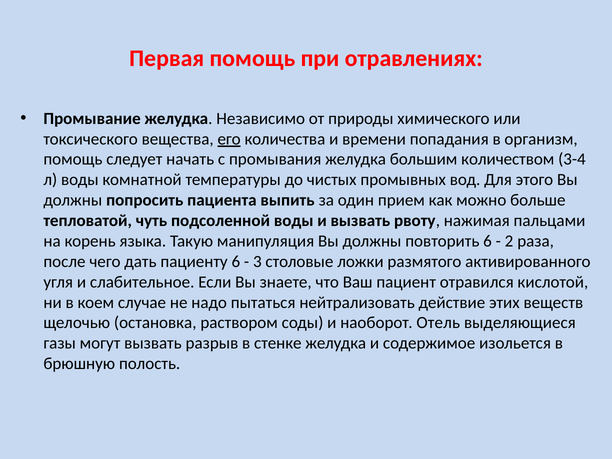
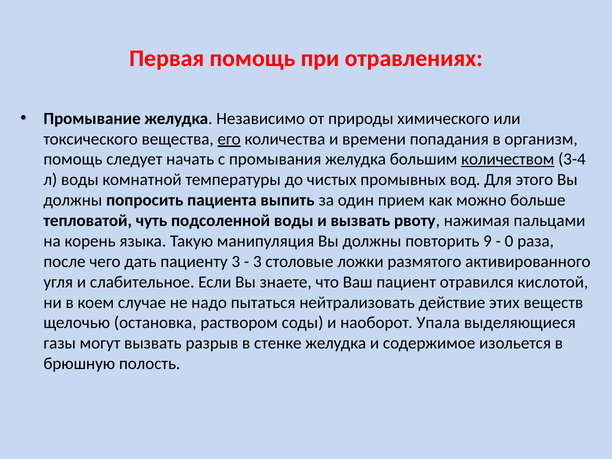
количеством underline: none -> present (508, 159)
повторить 6: 6 -> 9 (488, 241)
2: 2 -> 0 (509, 241)
пациенту 6: 6 -> 3 (236, 262)
Отель: Отель -> Упала (438, 323)
